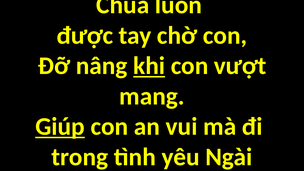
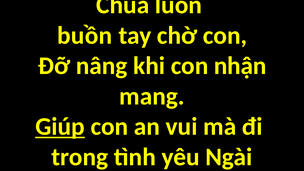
được: được -> buồn (85, 35)
khi underline: present -> none (149, 66)
vượt: vượt -> nhận (240, 66)
